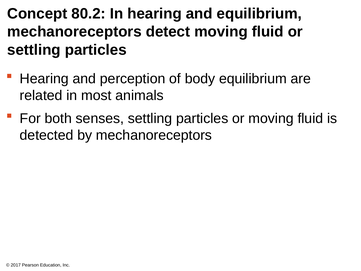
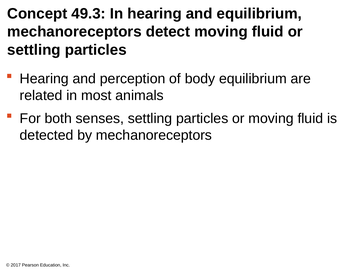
80.2: 80.2 -> 49.3 (89, 14)
